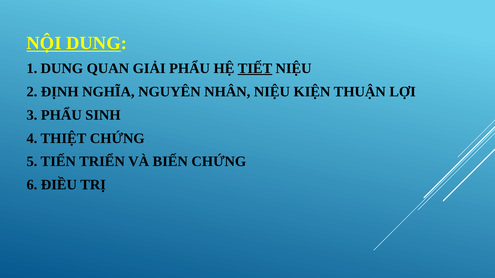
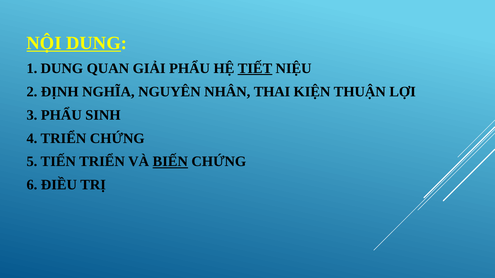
NHÂN NIỆU: NIỆU -> THAI (272, 92)
4 THIỆT: THIỆT -> TRIỂN (63, 138)
BIẾN underline: none -> present (170, 162)
